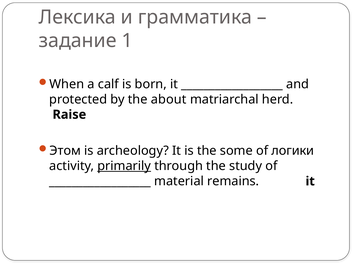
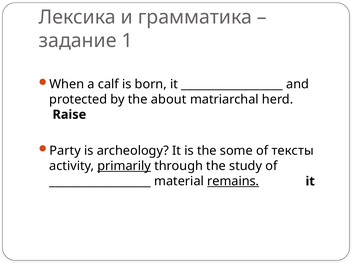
Этом: Этом -> Party (65, 151)
логики: логики -> тексты (293, 151)
remains underline: none -> present (233, 181)
